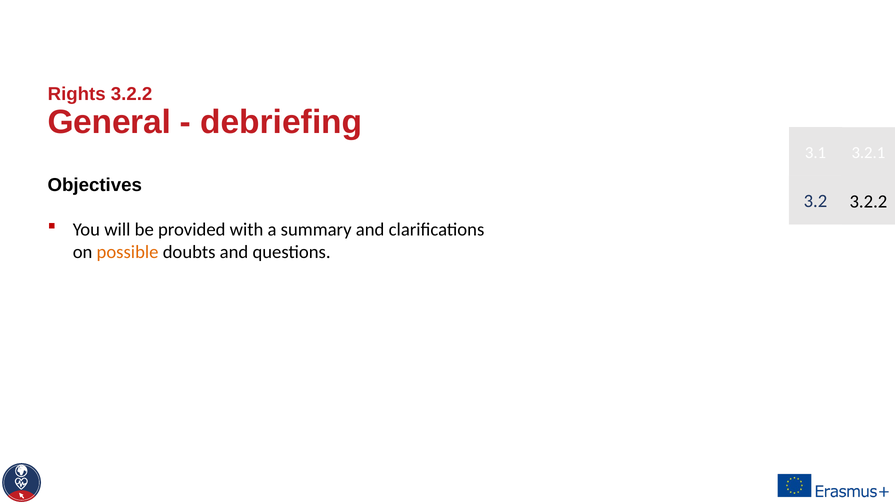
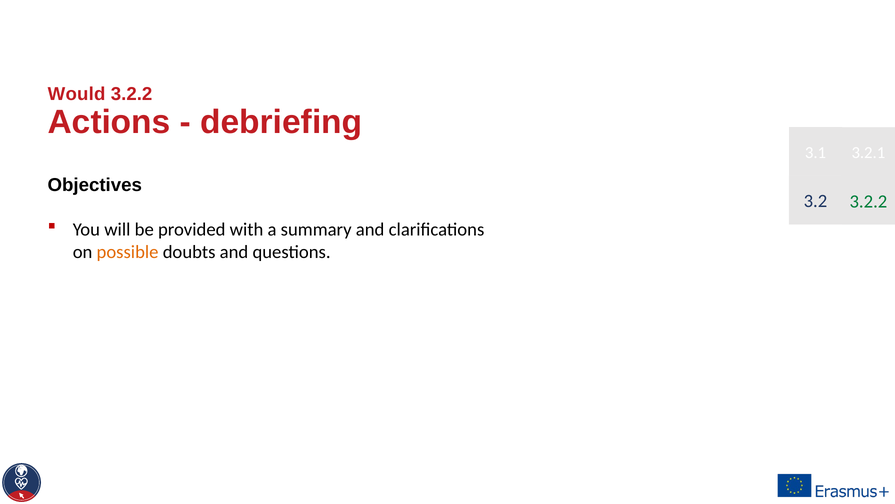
Rights: Rights -> Would (77, 94)
General: General -> Actions (109, 122)
3.2.2 colour: black -> green (868, 201)
